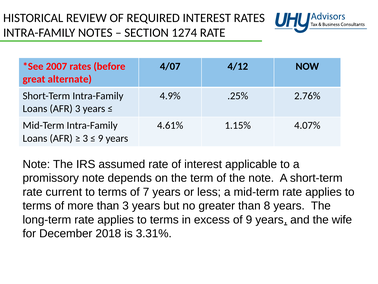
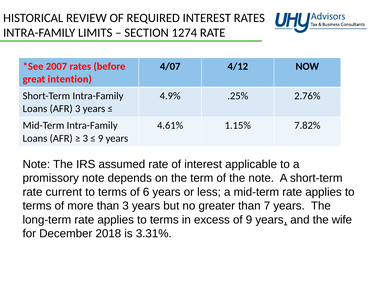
NOTES: NOTES -> LIMITS (95, 33)
alternate: alternate -> intention (70, 79)
4.07%: 4.07% -> 7.82% (307, 125)
7: 7 -> 6 (146, 192)
8: 8 -> 7 (267, 206)
